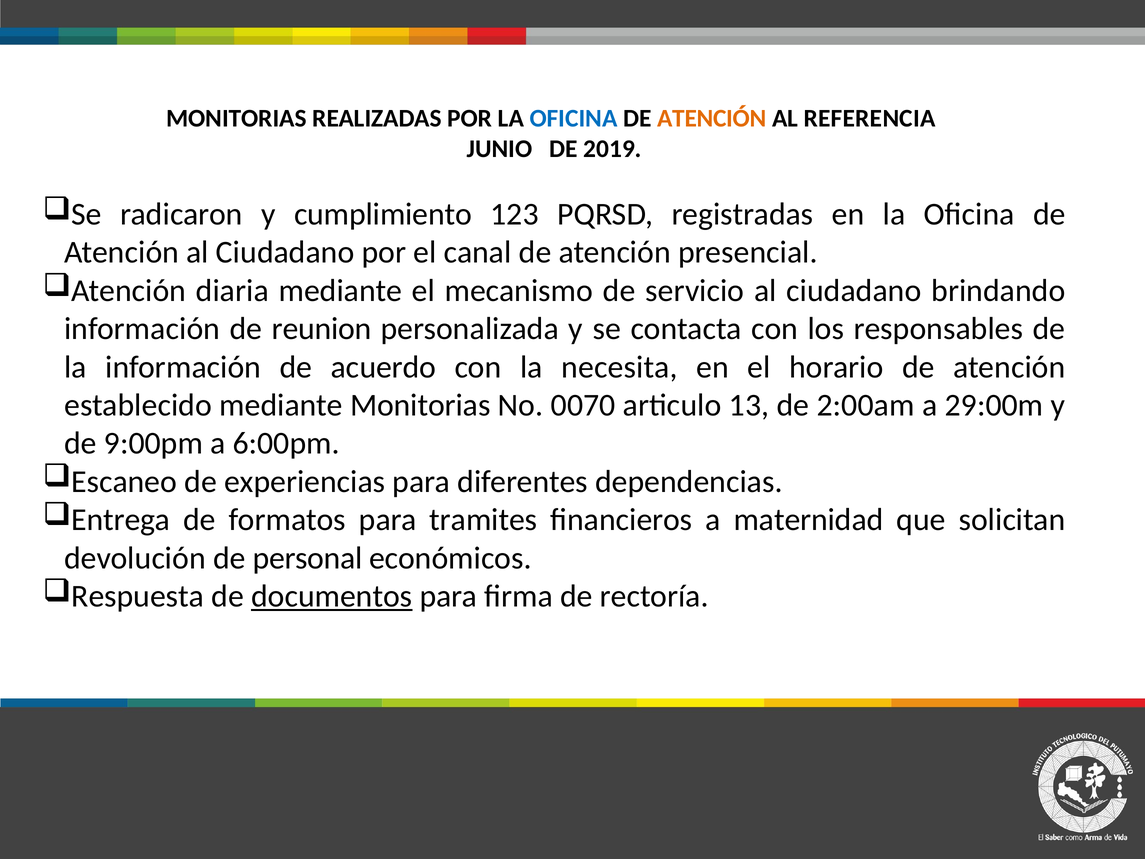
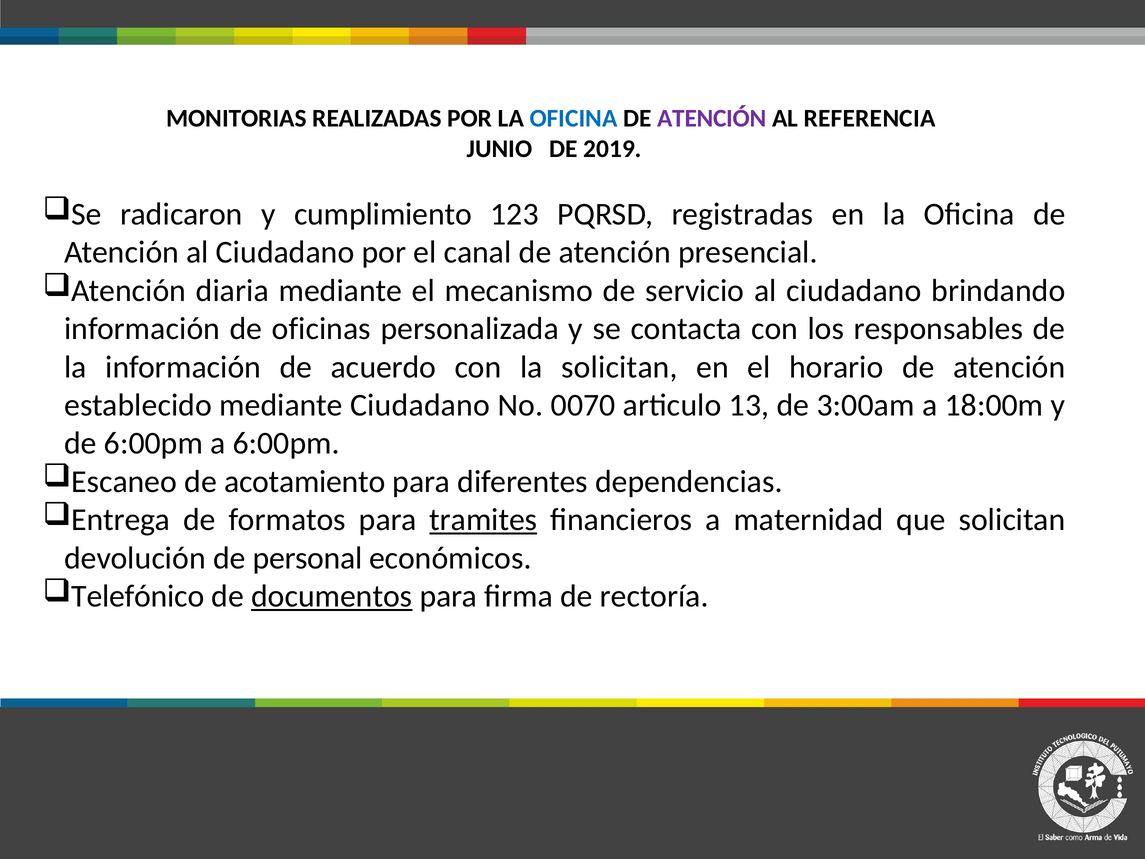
ATENCIÓN colour: orange -> purple (712, 118)
reunion: reunion -> oficinas (321, 329)
la necesita: necesita -> solicitan (619, 367)
mediante Monitorias: Monitorias -> Ciudadano (420, 405)
2:00am: 2:00am -> 3:00am (866, 405)
29:00m: 29:00m -> 18:00m (994, 405)
de 9:00pm: 9:00pm -> 6:00pm (153, 443)
experiencias: experiencias -> acotamiento (305, 481)
tramites underline: none -> present (483, 520)
Respuesta: Respuesta -> Telefónico (138, 596)
